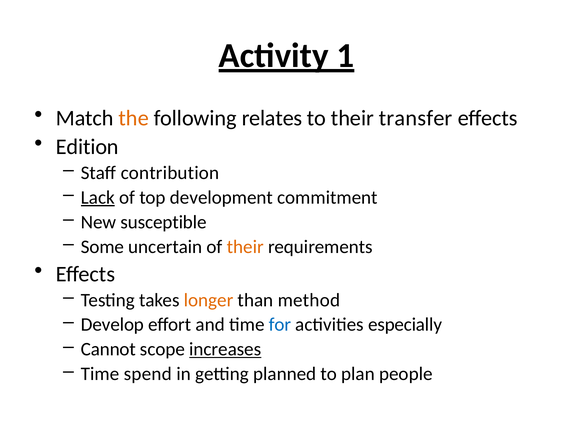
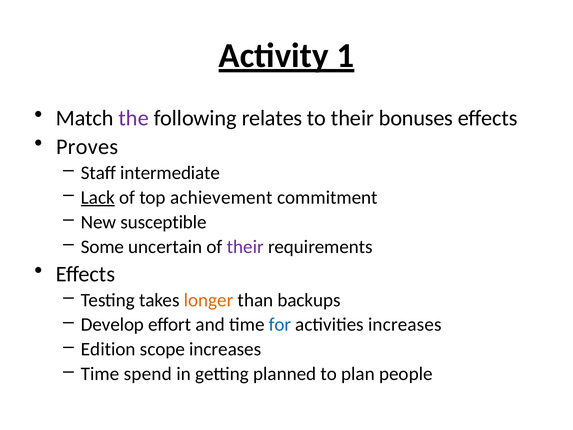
the colour: orange -> purple (134, 118)
transfer: transfer -> bonuses (416, 118)
Edition: Edition -> Proves (87, 147)
contribution: contribution -> intermediate (170, 173)
development: development -> achievement (221, 197)
their colour: orange -> purple (245, 247)
method: method -> backups (309, 300)
activities especially: especially -> increases (405, 325)
Cannot: Cannot -> Edition (108, 349)
increases underline: present -> none (225, 349)
